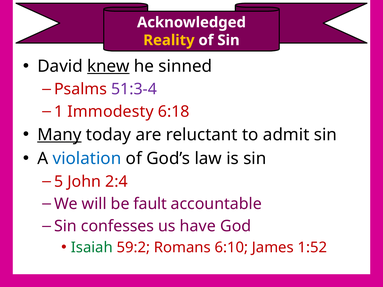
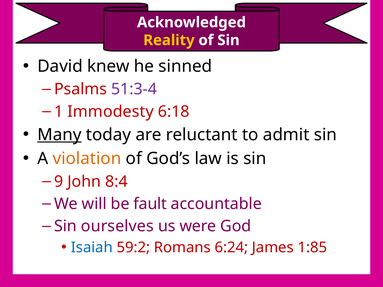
knew underline: present -> none (108, 66)
violation colour: blue -> orange (87, 159)
5: 5 -> 9 (59, 182)
2:4: 2:4 -> 8:4 (116, 182)
confesses: confesses -> ourselves (117, 226)
have: have -> were (198, 226)
Isaiah colour: green -> blue (92, 248)
6:10: 6:10 -> 6:24 (231, 248)
1:52: 1:52 -> 1:85 (312, 248)
